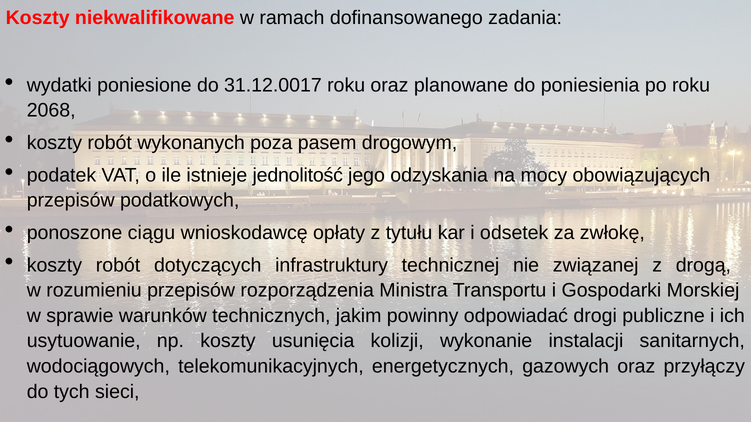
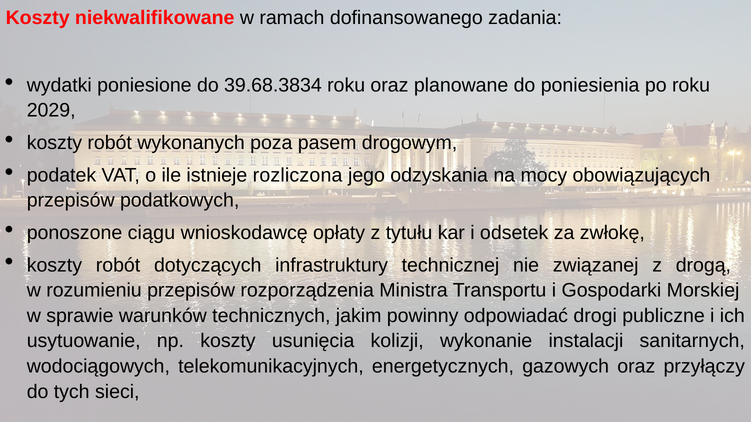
31.12.0017: 31.12.0017 -> 39.68.3834 (273, 85)
2068: 2068 -> 2029 (51, 111)
jednolitość: jednolitość -> rozliczona (298, 175)
